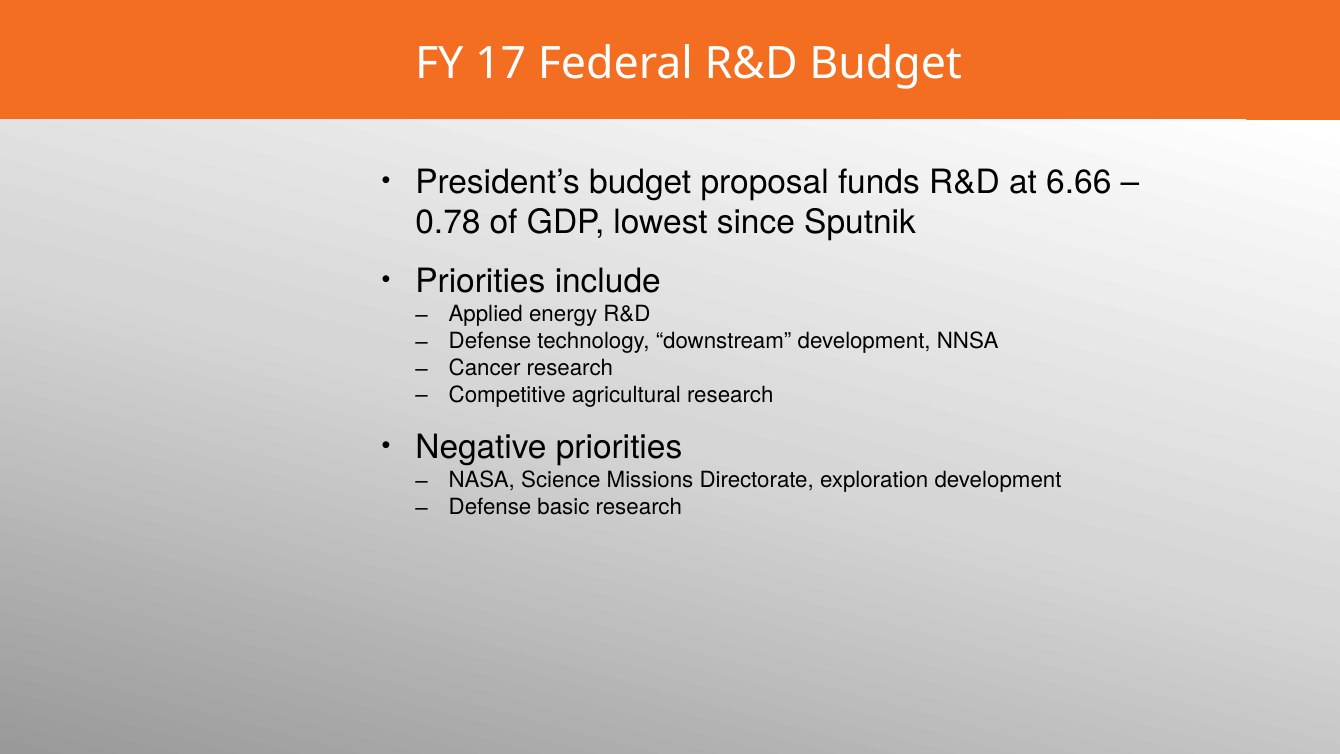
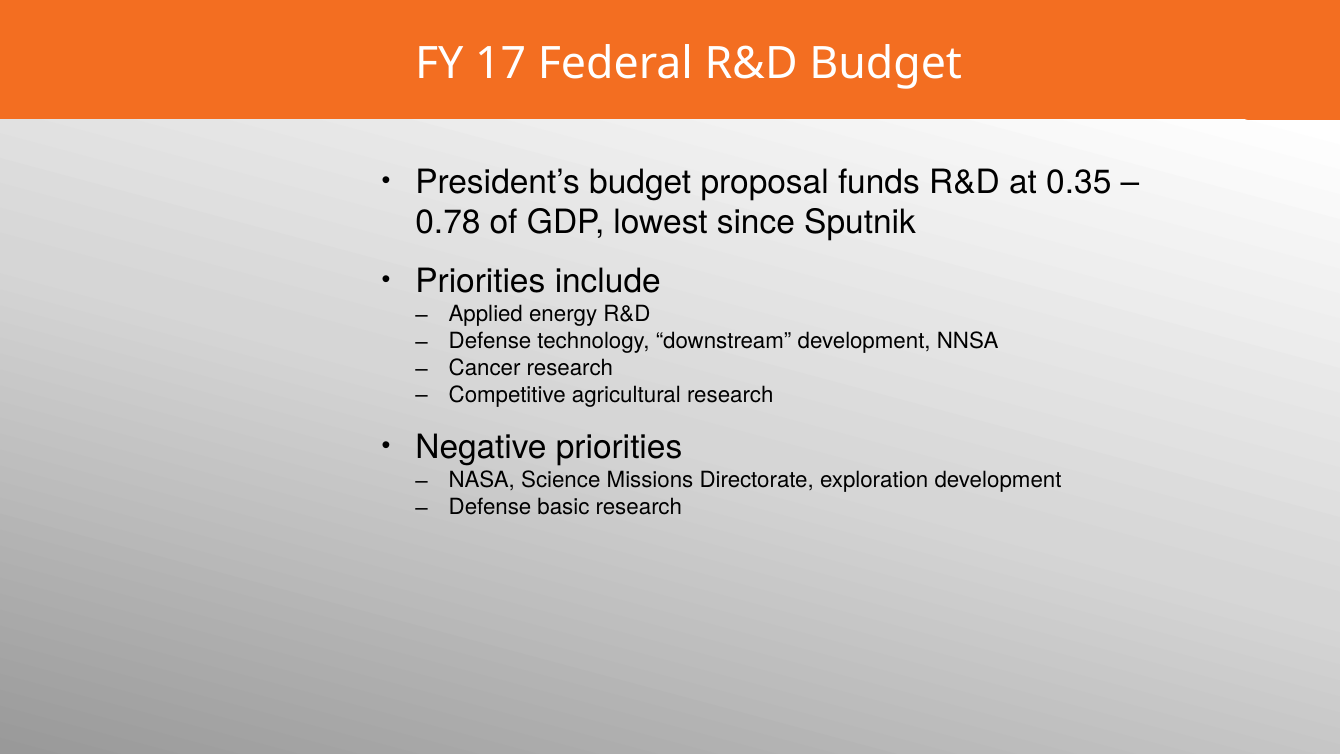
6.66: 6.66 -> 0.35 (1079, 183)
